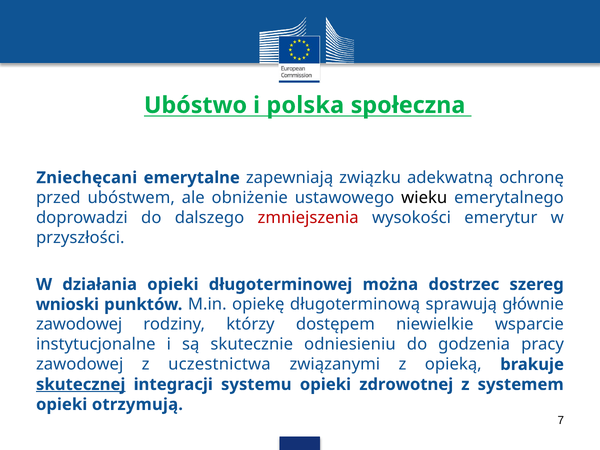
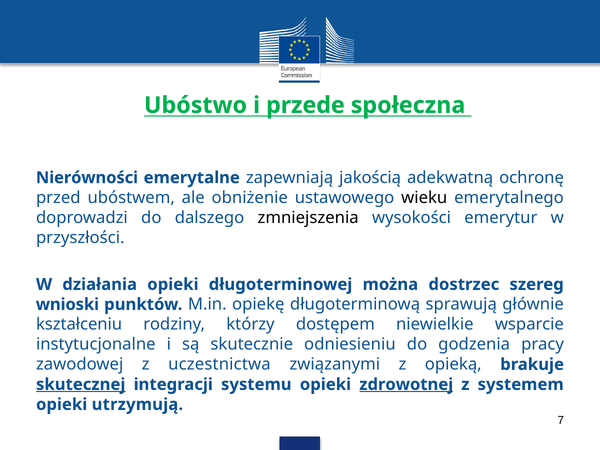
polska: polska -> przede (305, 105)
Zniechęcani: Zniechęcani -> Nierówności (87, 178)
związku: związku -> jakością (370, 178)
zmniejszenia colour: red -> black (308, 218)
zawodowej: zawodowej -> kształceniu (79, 324)
zdrowotnej underline: none -> present (406, 384)
otrzymują: otrzymują -> utrzymują (137, 404)
